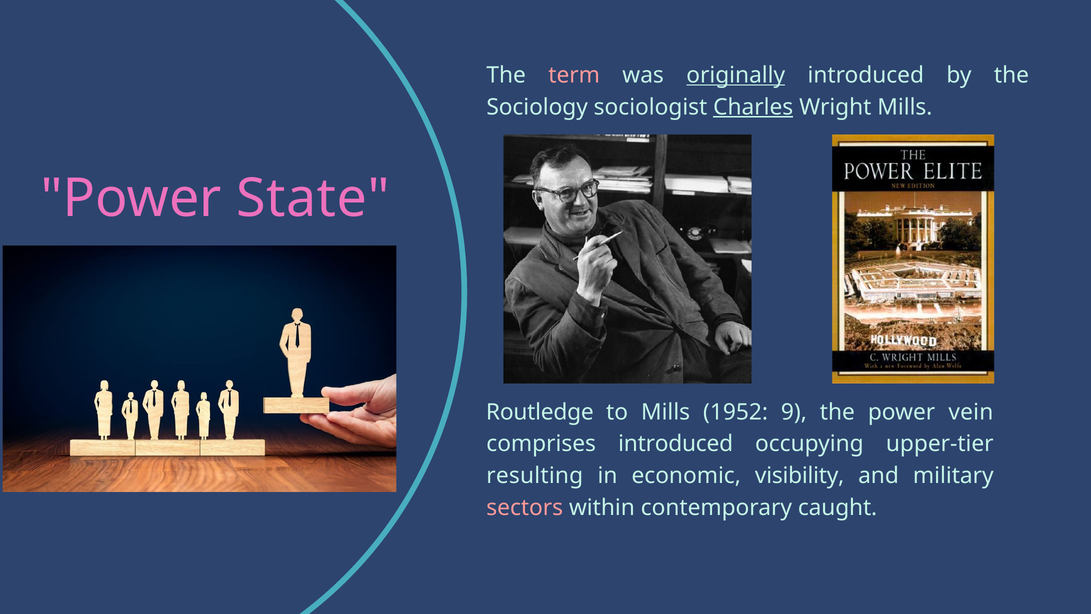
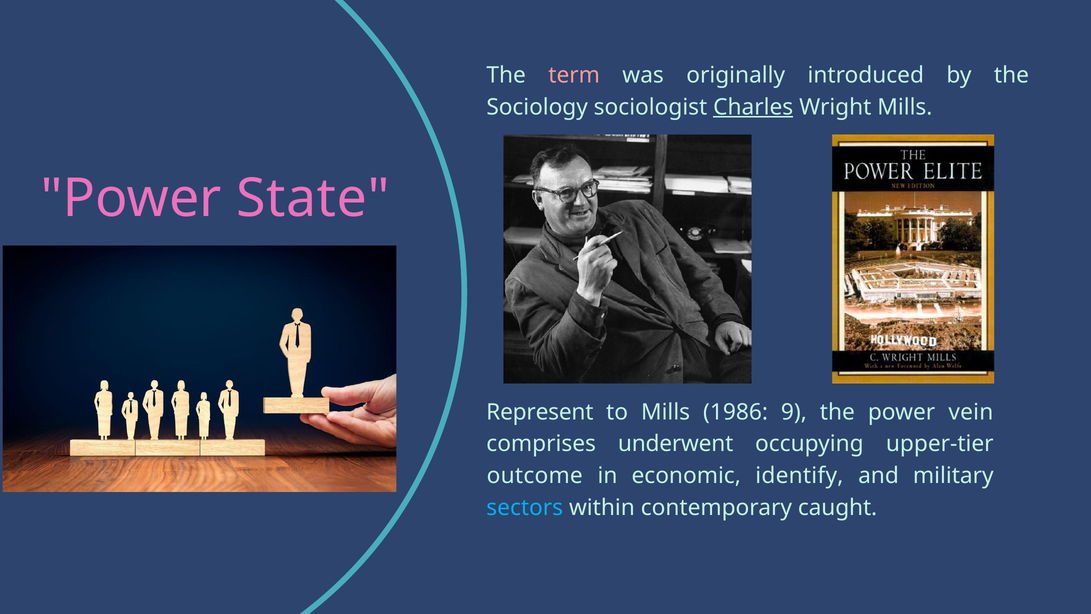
originally underline: present -> none (736, 75)
Routledge: Routledge -> Represent (540, 412)
1952: 1952 -> 1986 (736, 412)
comprises introduced: introduced -> underwent (676, 444)
resulting: resulting -> outcome (535, 475)
visibility: visibility -> identify (799, 475)
sectors colour: pink -> light blue (525, 507)
